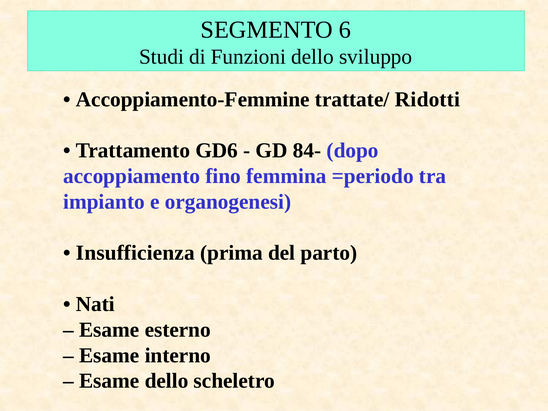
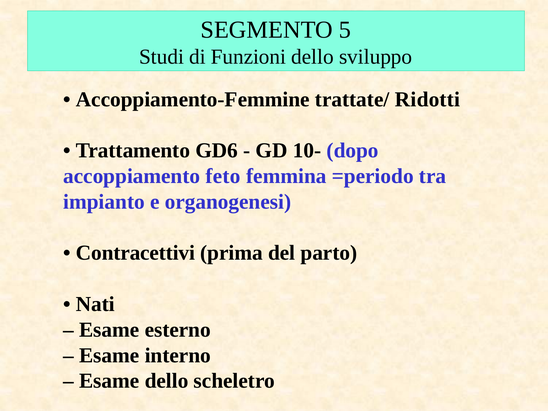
6: 6 -> 5 (345, 30)
84-: 84- -> 10- (307, 151)
fino: fino -> feto (223, 176)
Insufficienza: Insufficienza -> Contracettivi (135, 253)
